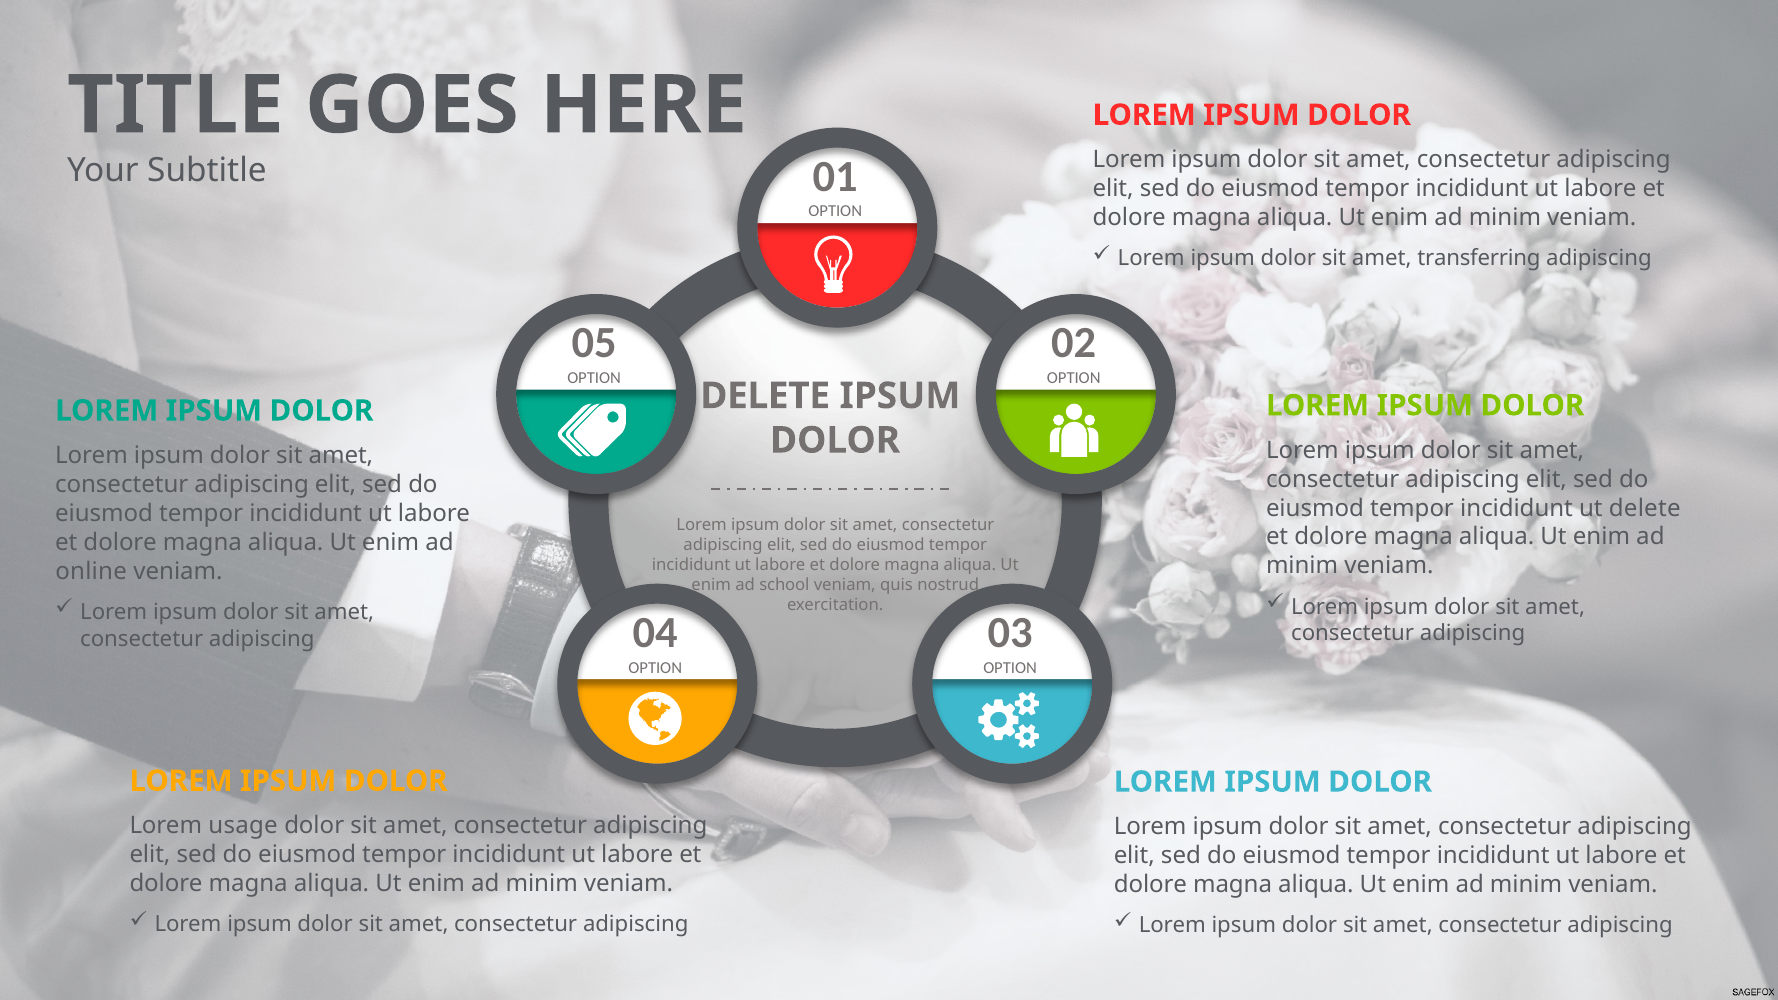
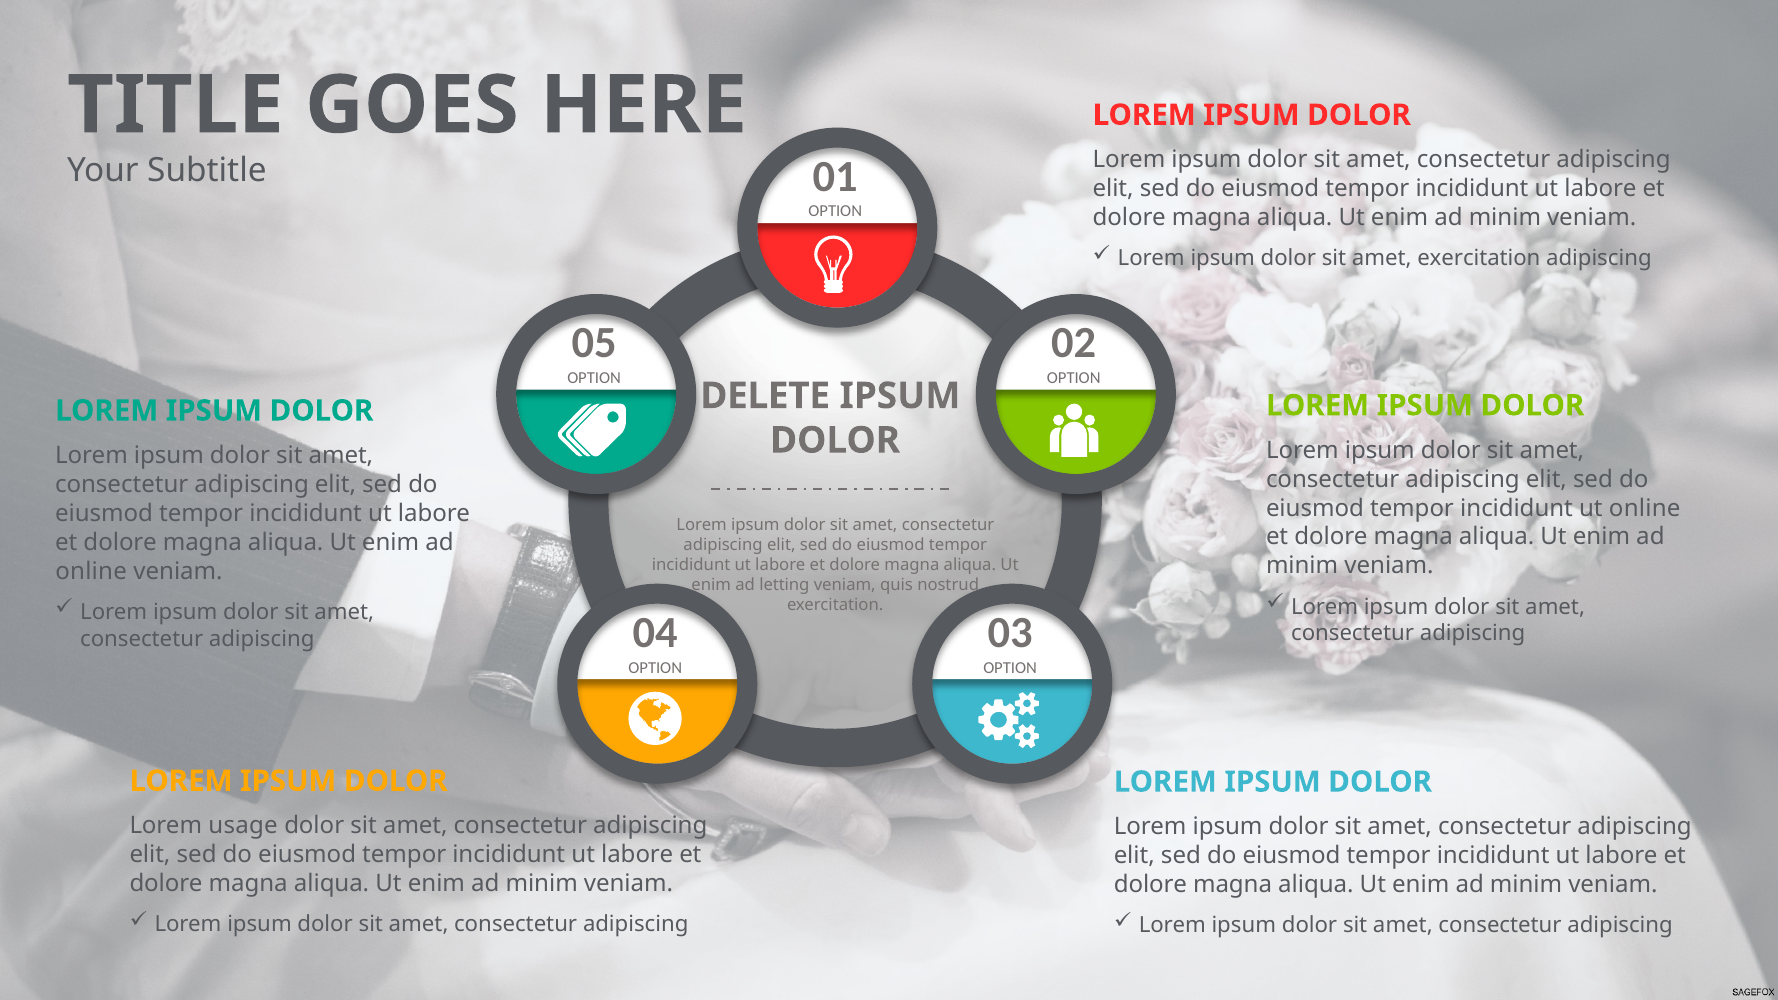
amet transferring: transferring -> exercitation (1479, 259)
ut delete: delete -> online (1645, 508)
school: school -> letting (784, 585)
